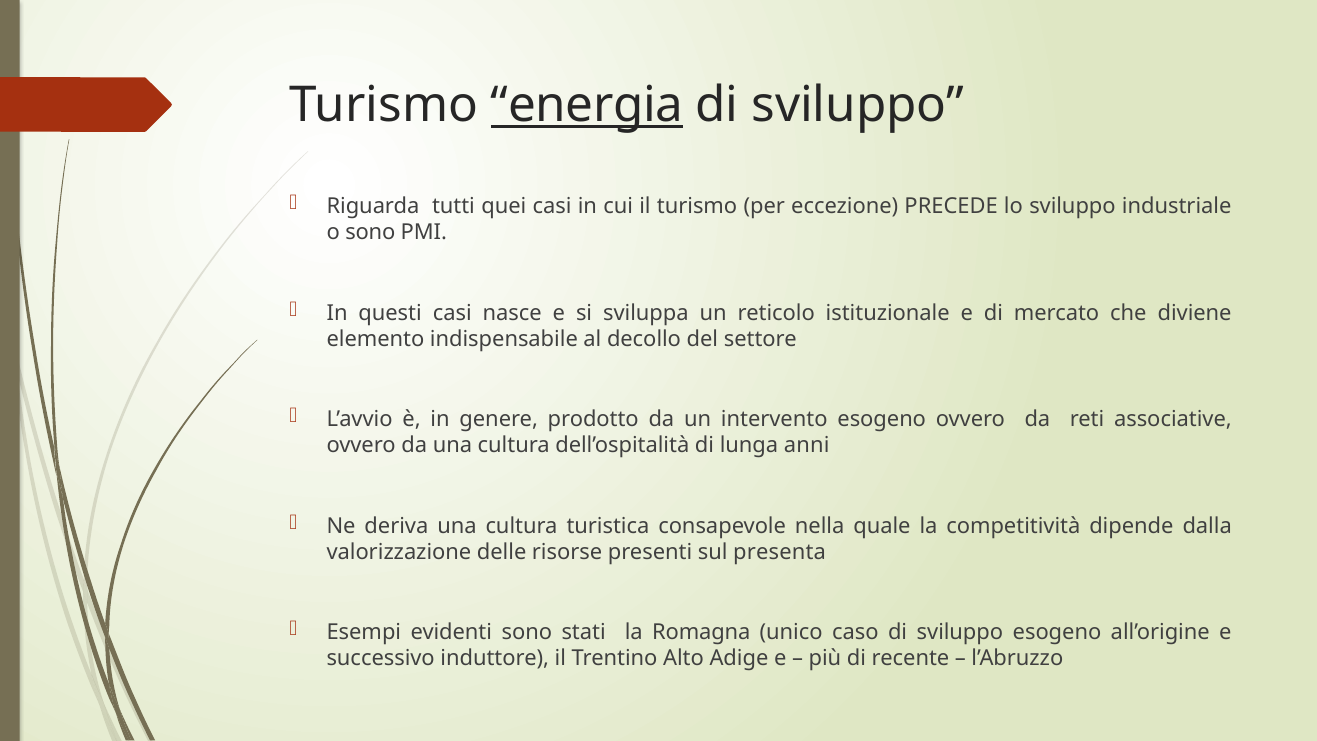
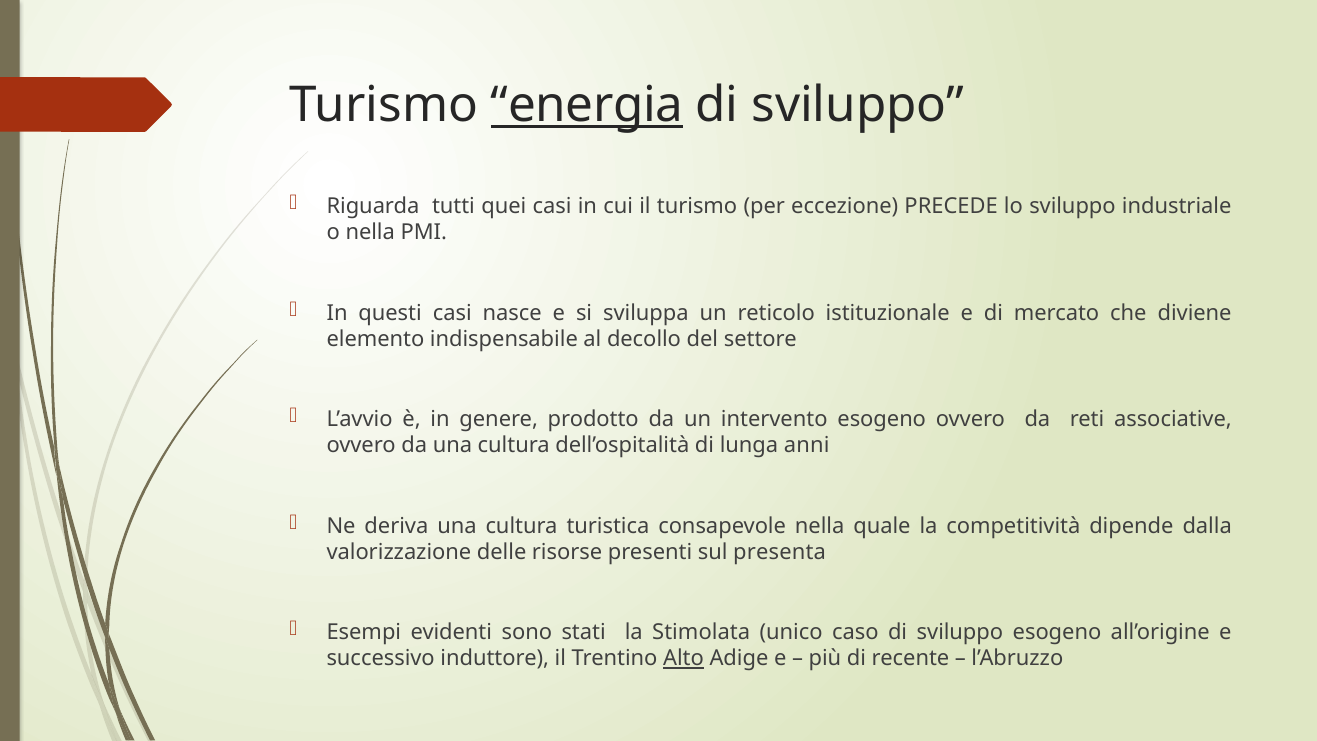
o sono: sono -> nella (370, 233)
Romagna: Romagna -> Stimolata (701, 632)
Alto underline: none -> present (683, 658)
